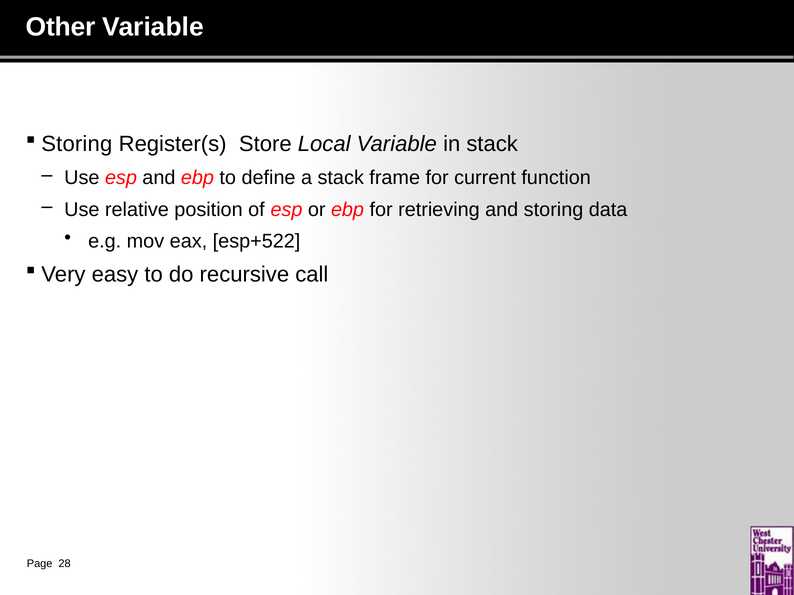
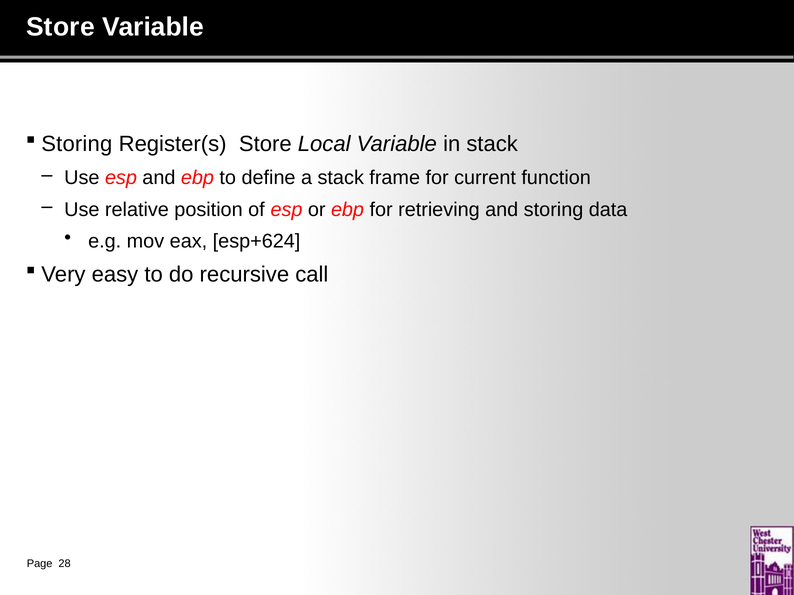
Other: Other -> Store (60, 27)
esp+522: esp+522 -> esp+624 (257, 241)
